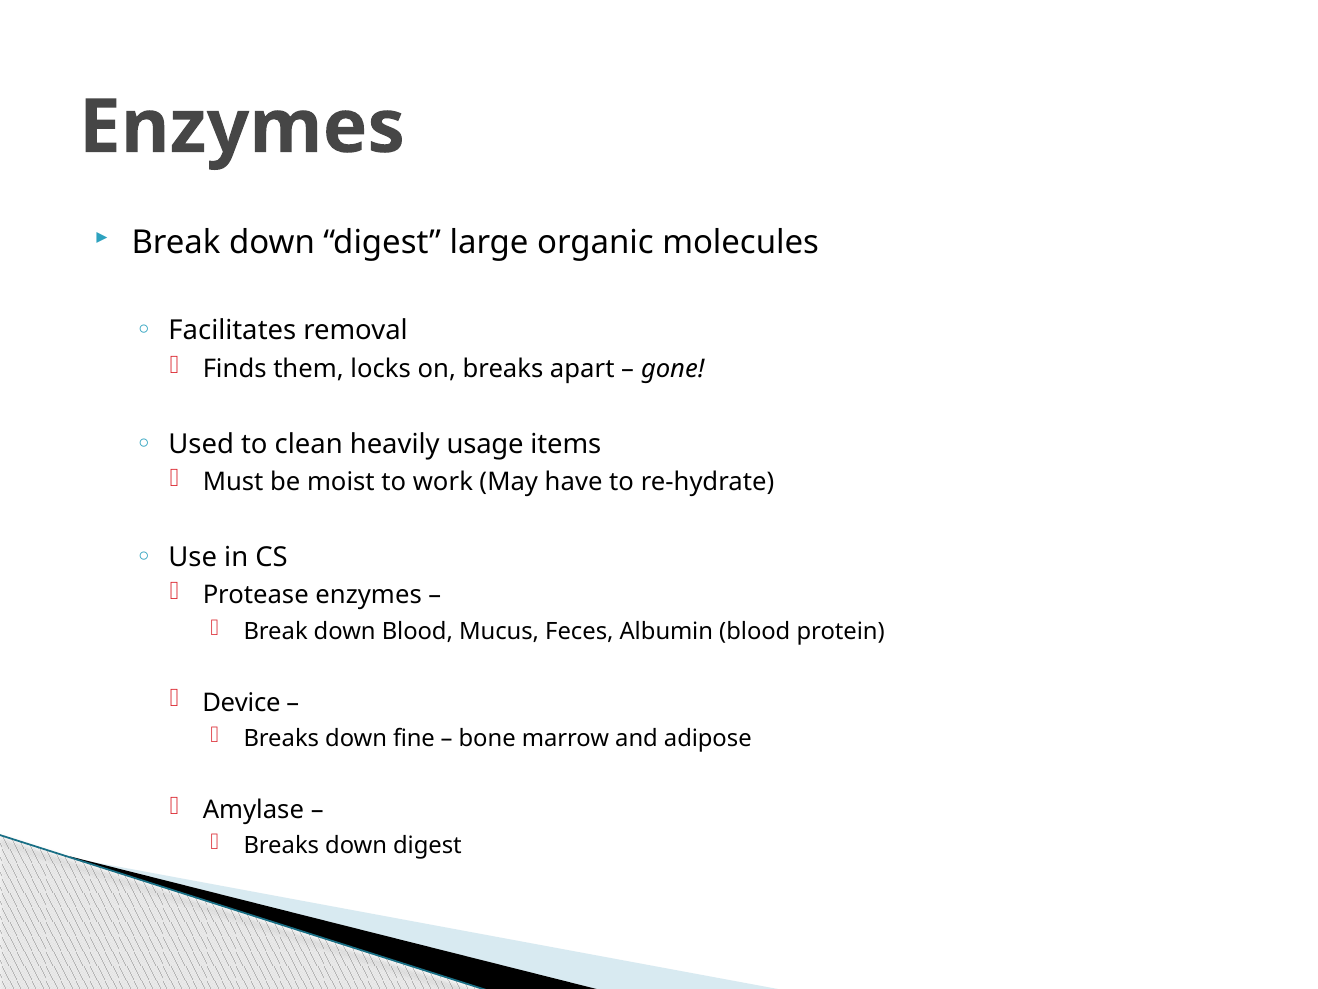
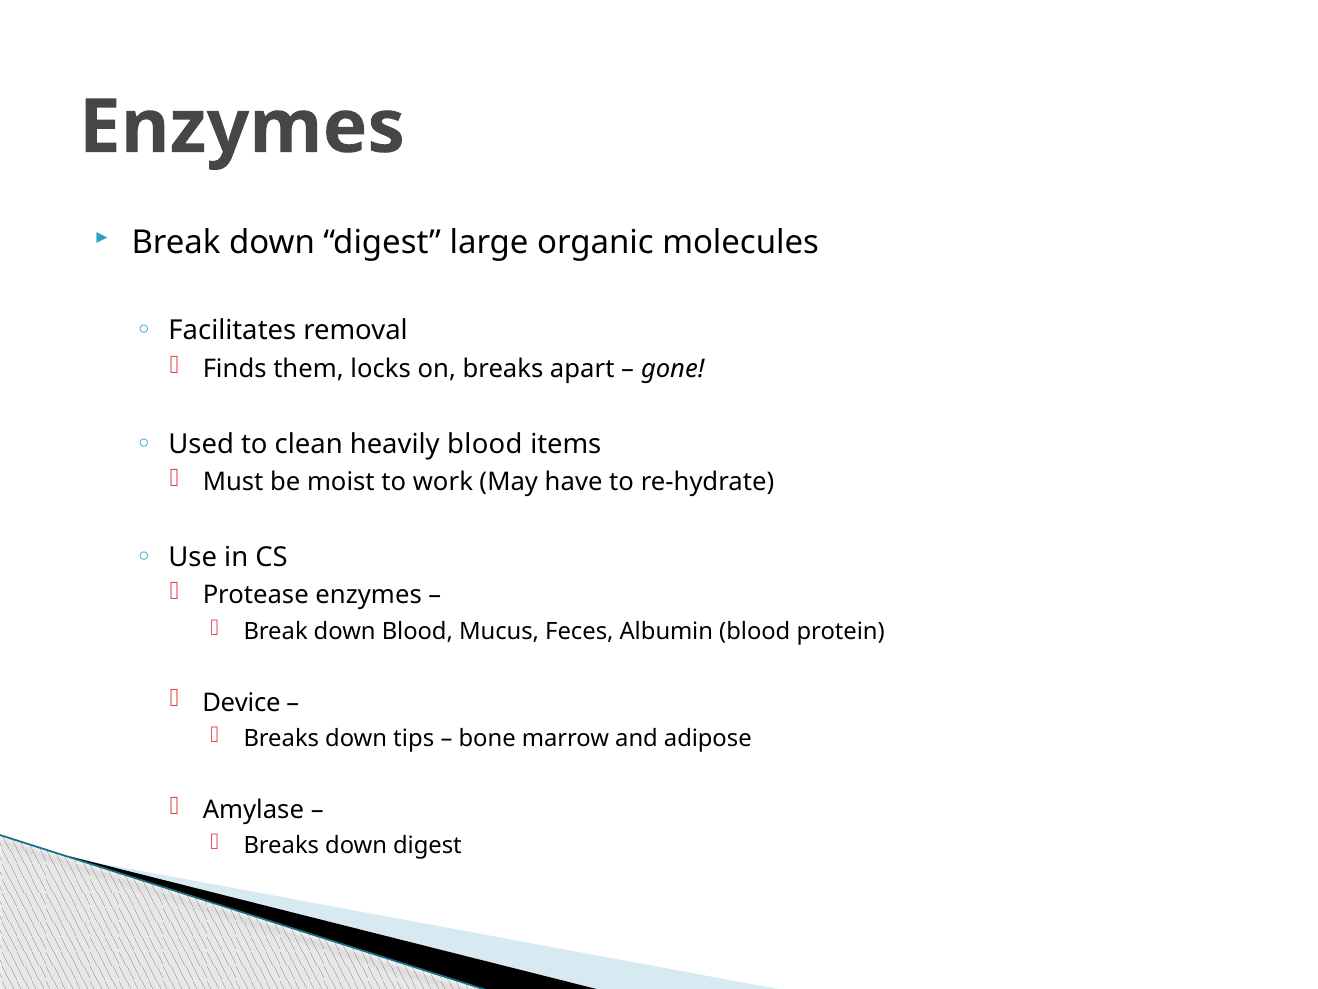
heavily usage: usage -> blood (485, 444)
fine: fine -> tips (414, 738)
